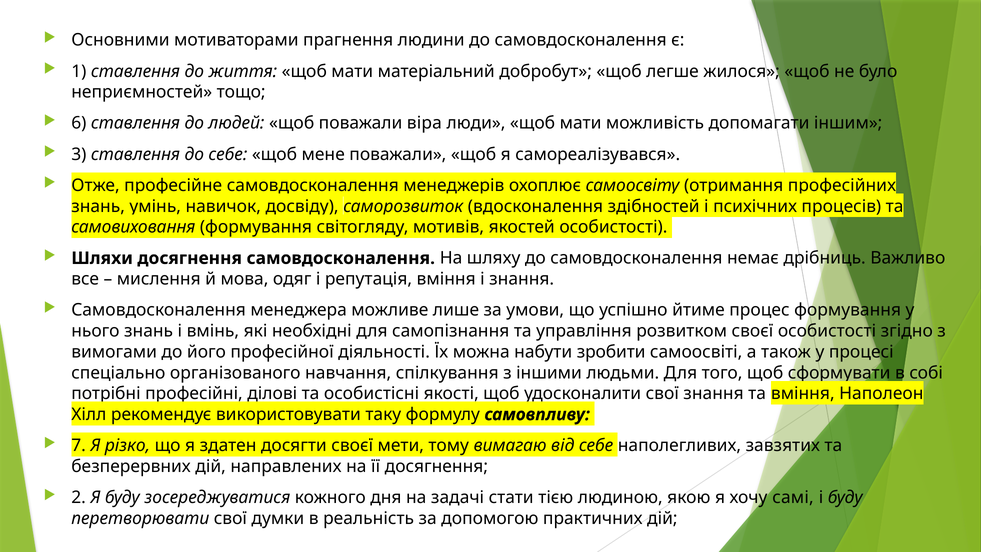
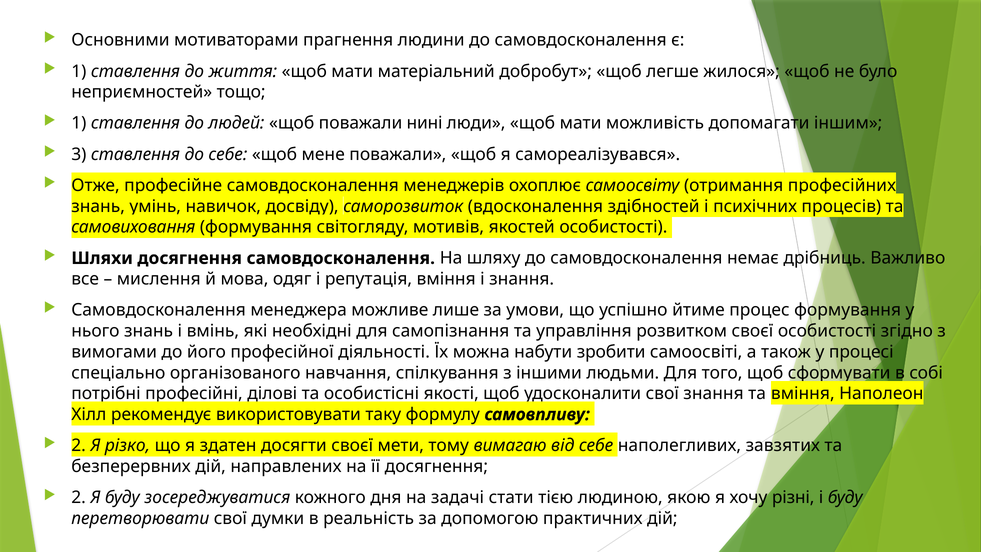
6: 6 -> 1 (79, 123)
віра: віра -> нині (425, 123)
7: 7 -> 2 (79, 445)
самі: самі -> різні (793, 497)
